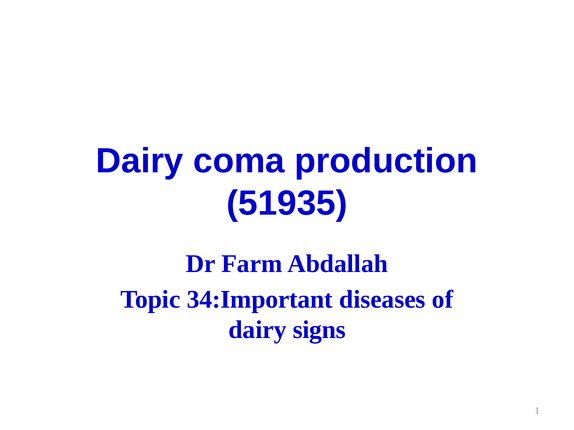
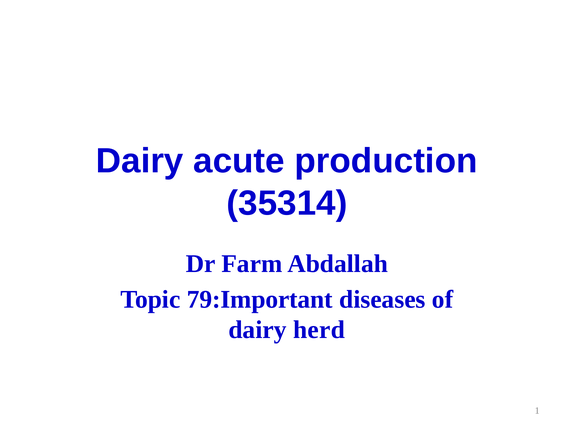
coma: coma -> acute (239, 161)
51935: 51935 -> 35314 (287, 203)
34:Important: 34:Important -> 79:Important (260, 300)
signs: signs -> herd (319, 330)
